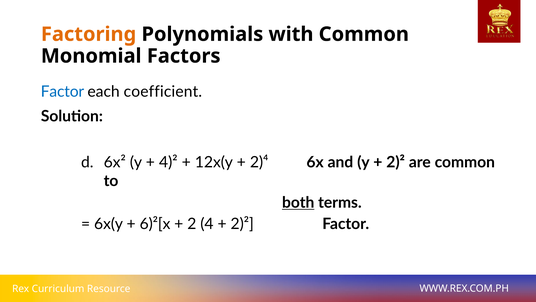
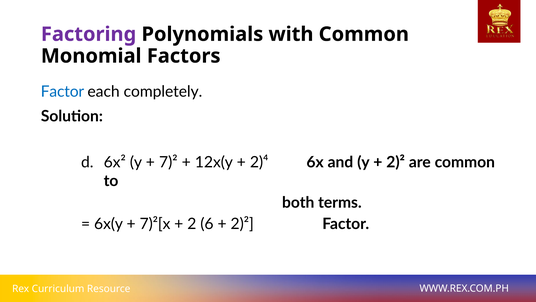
Factoring colour: orange -> purple (89, 34)
coefficient: coefficient -> completely (163, 92)
4)²: 4)² -> 7)² (168, 162)
both underline: present -> none (298, 202)
6)²[x: 6)²[x -> 7)²[x (155, 224)
4: 4 -> 6 (207, 224)
